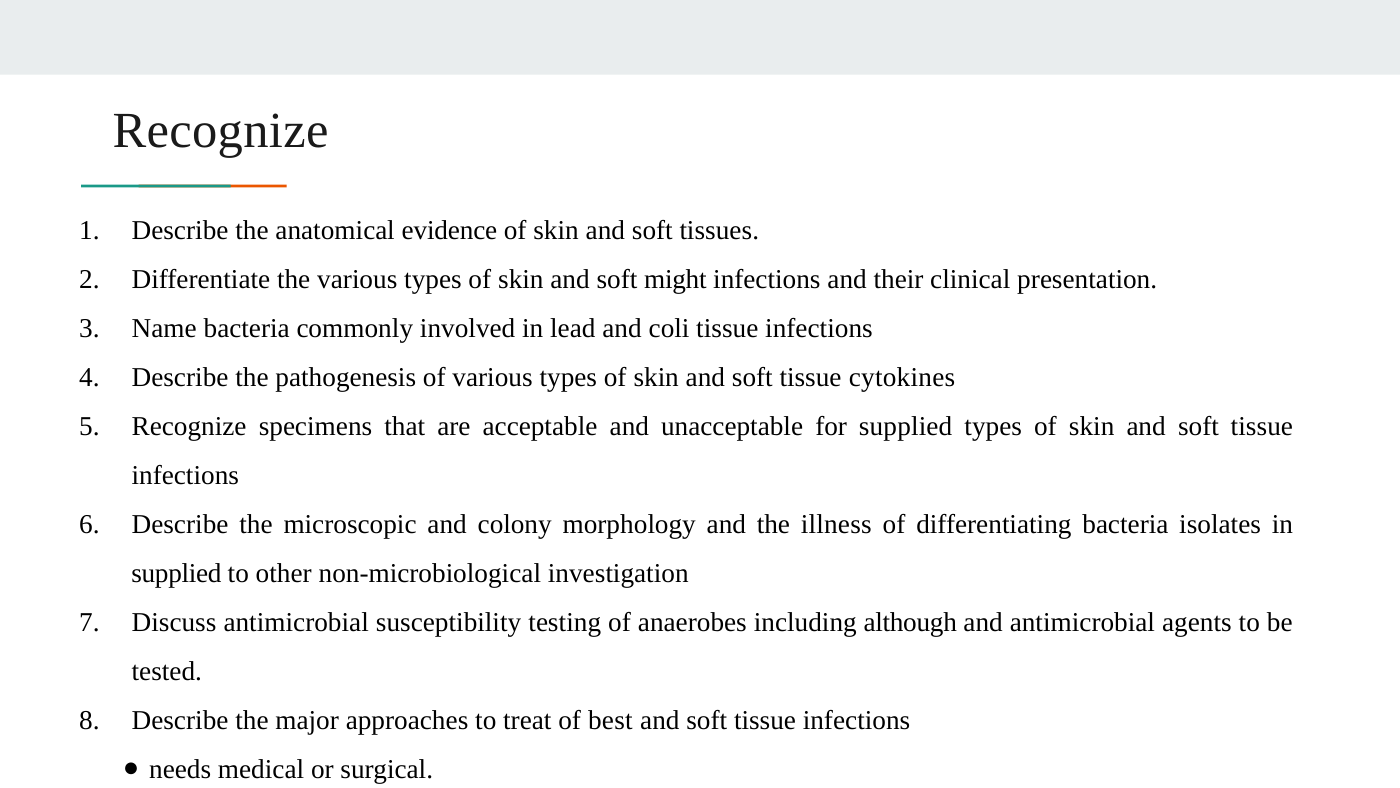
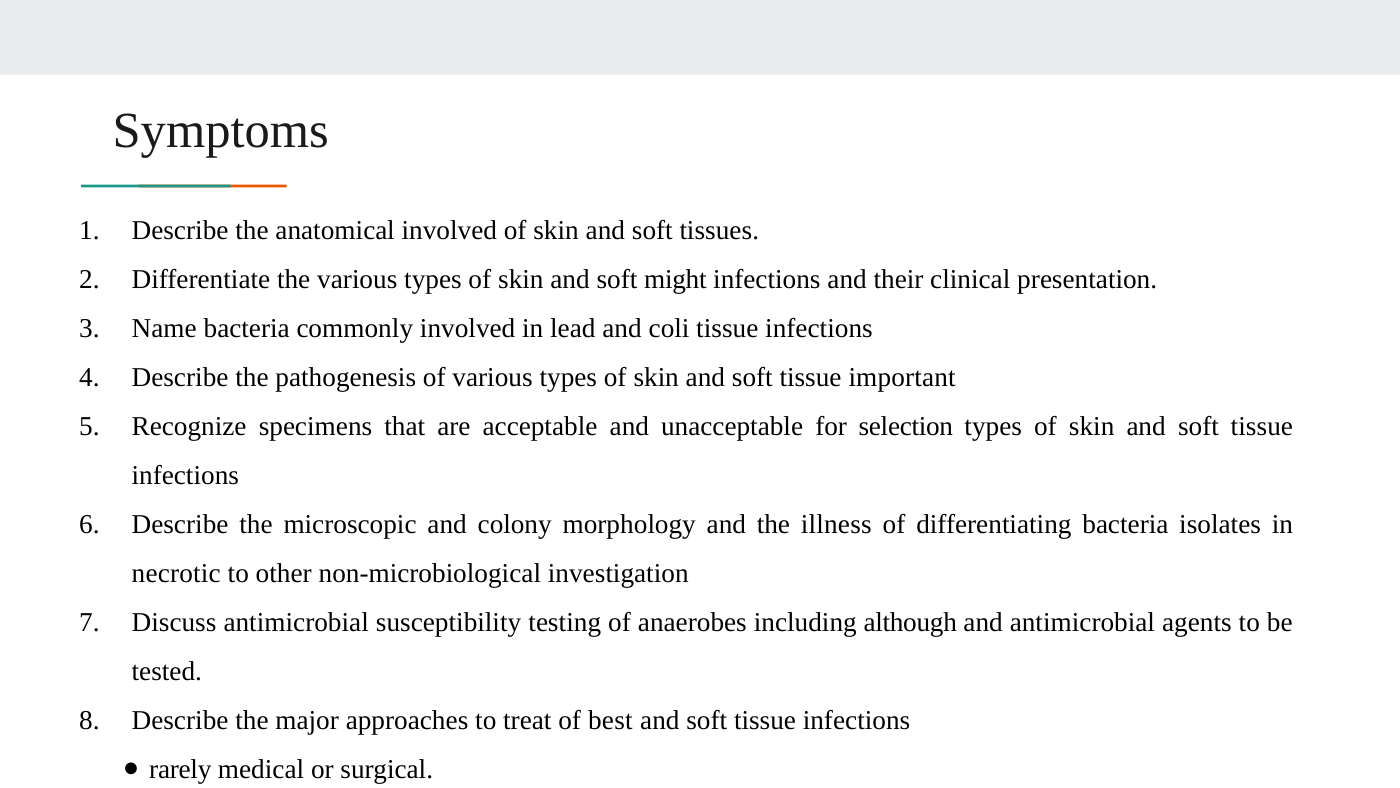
Recognize: Recognize -> Symptoms (221, 130)
anatomical evidence: evidence -> involved (449, 230)
cytokines: cytokines -> important (902, 377)
for supplied: supplied -> selection (906, 426)
supplied: supplied -> necrotic (176, 573)
needs: needs -> rarely (180, 769)
